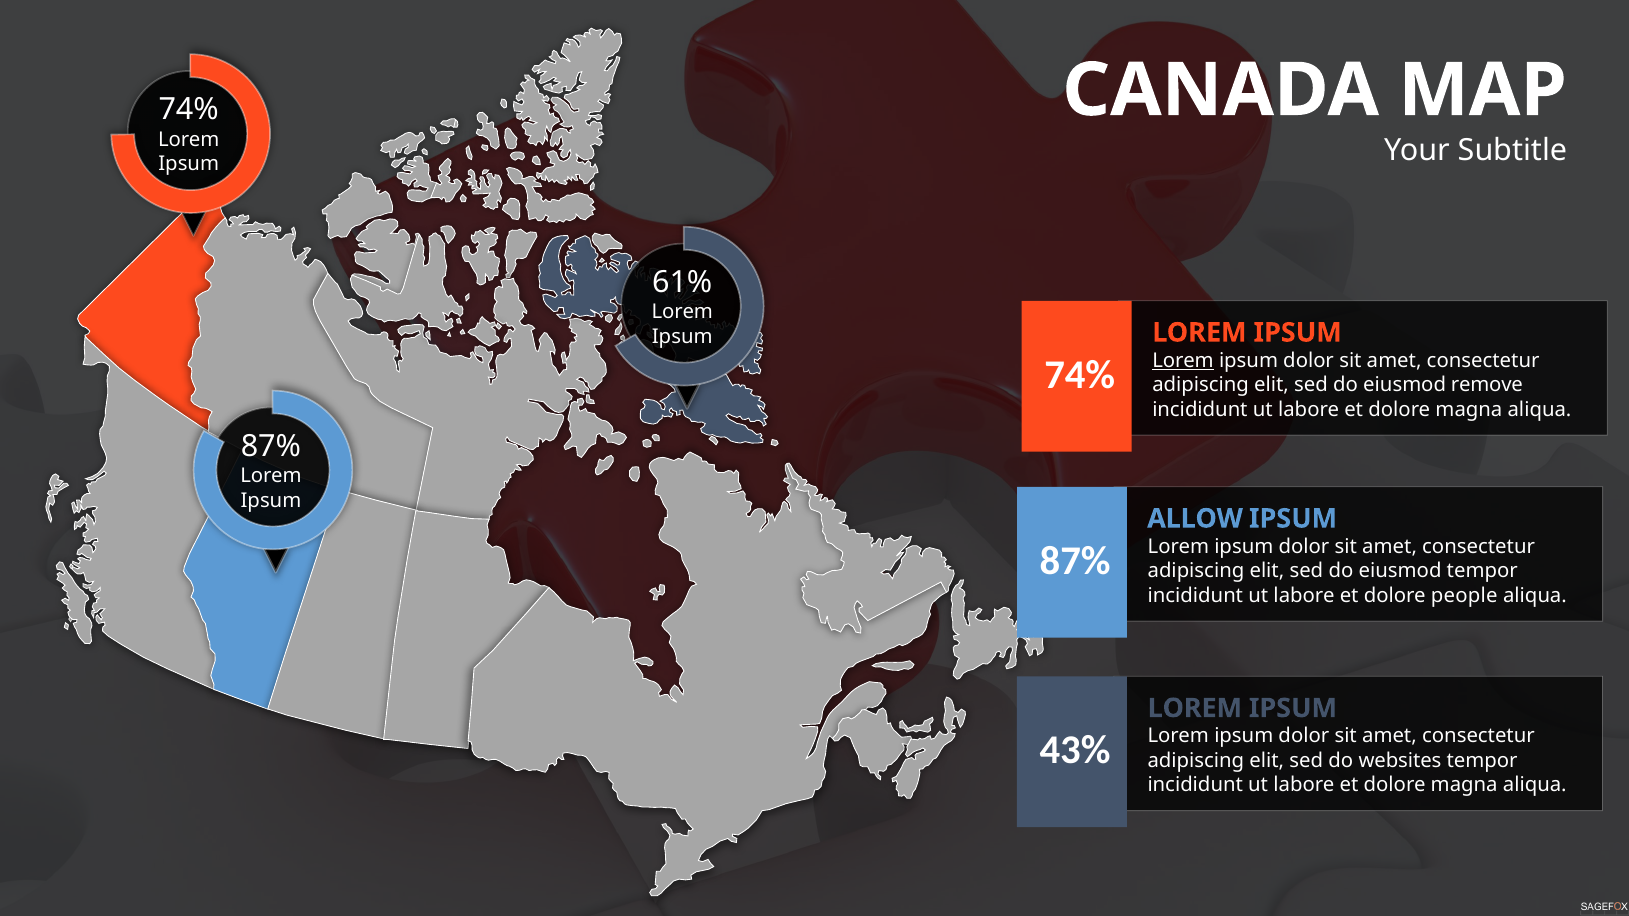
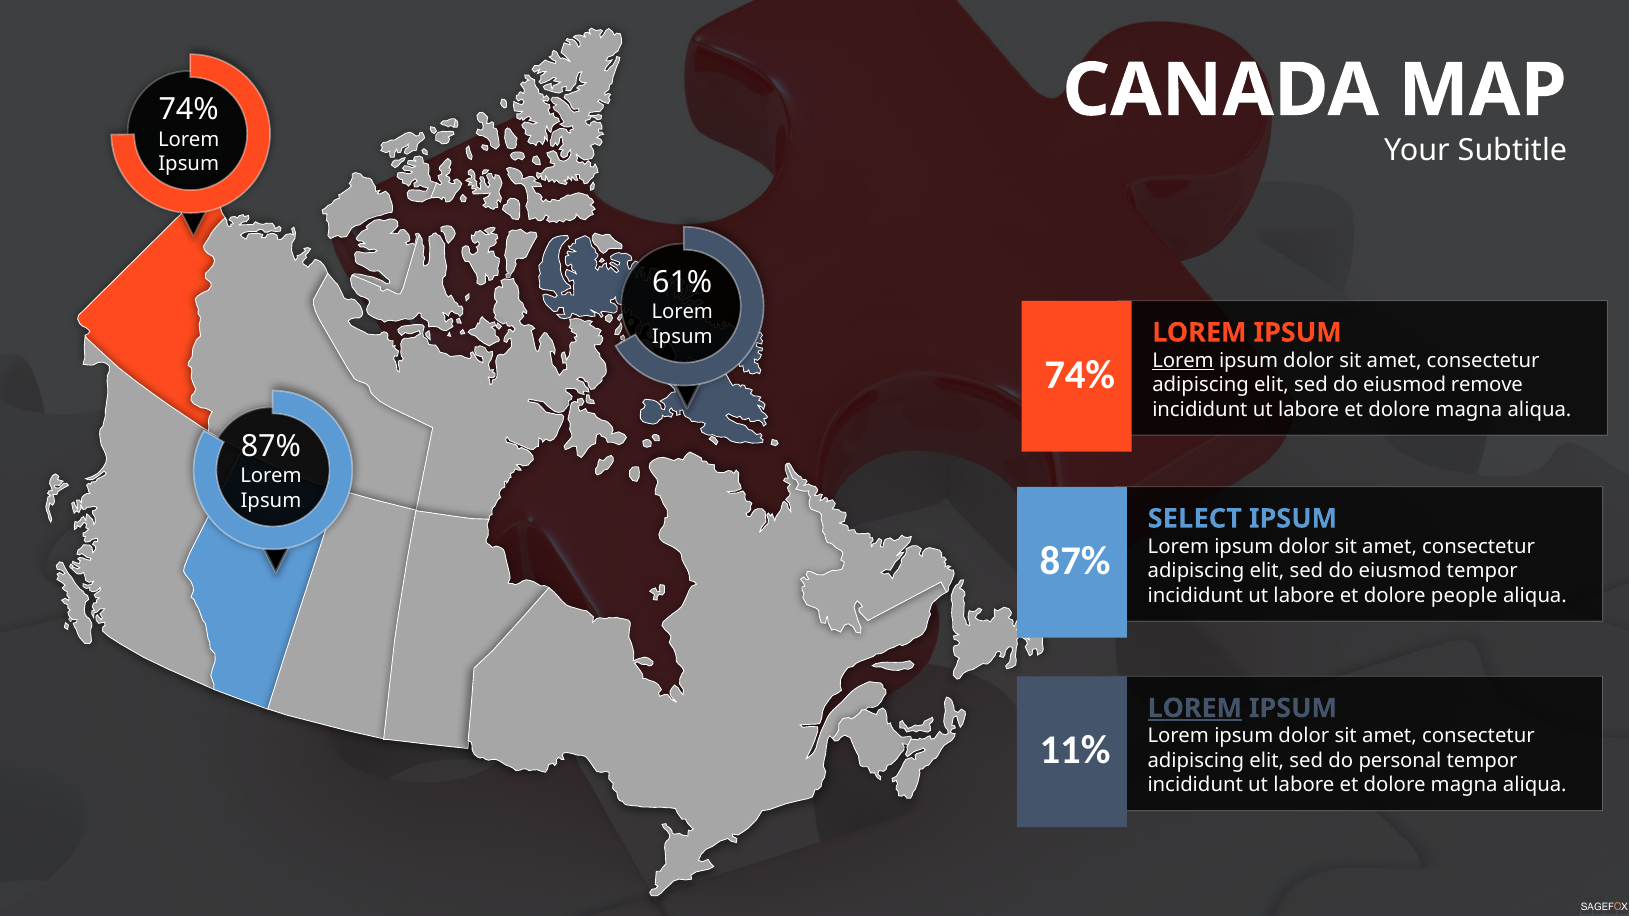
ALLOW: ALLOW -> SELECT (1195, 519)
LOREM underline: none -> present (1195, 708)
43%: 43% -> 11% (1075, 751)
websites: websites -> personal (1400, 761)
